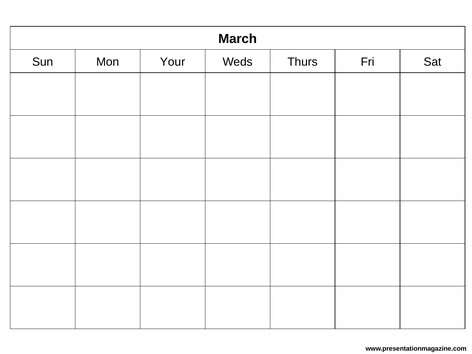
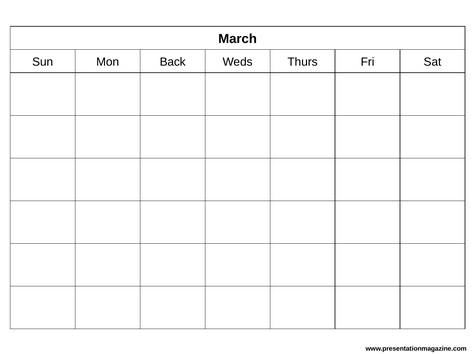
Your: Your -> Back (173, 62)
